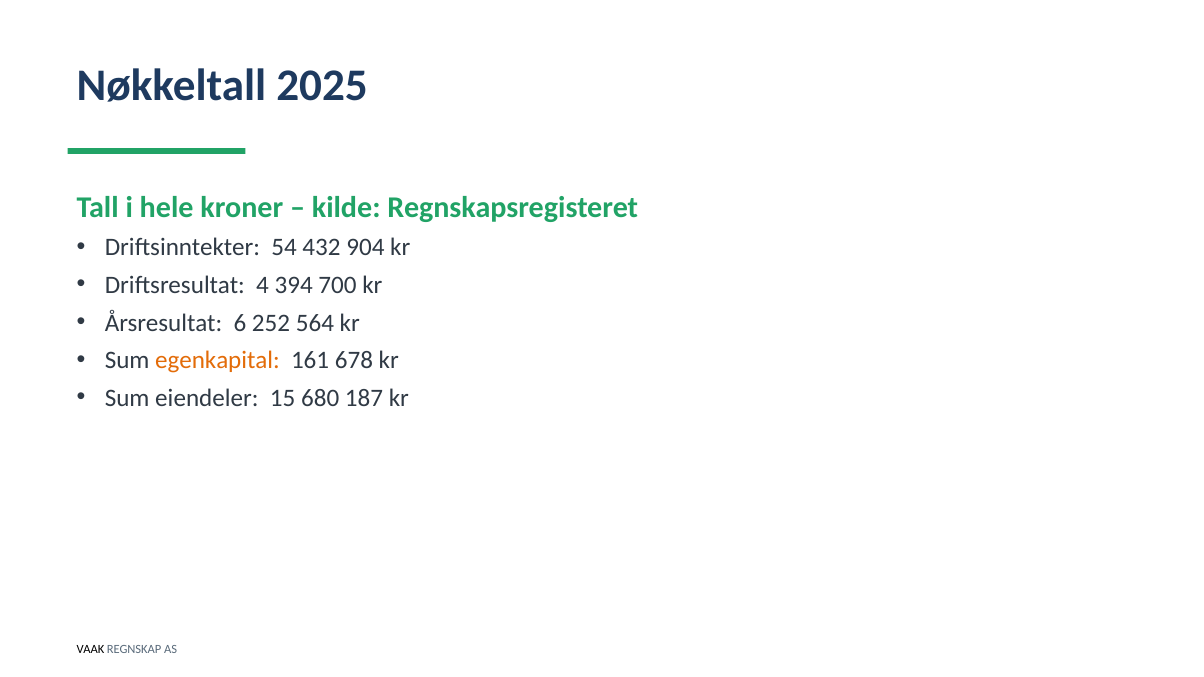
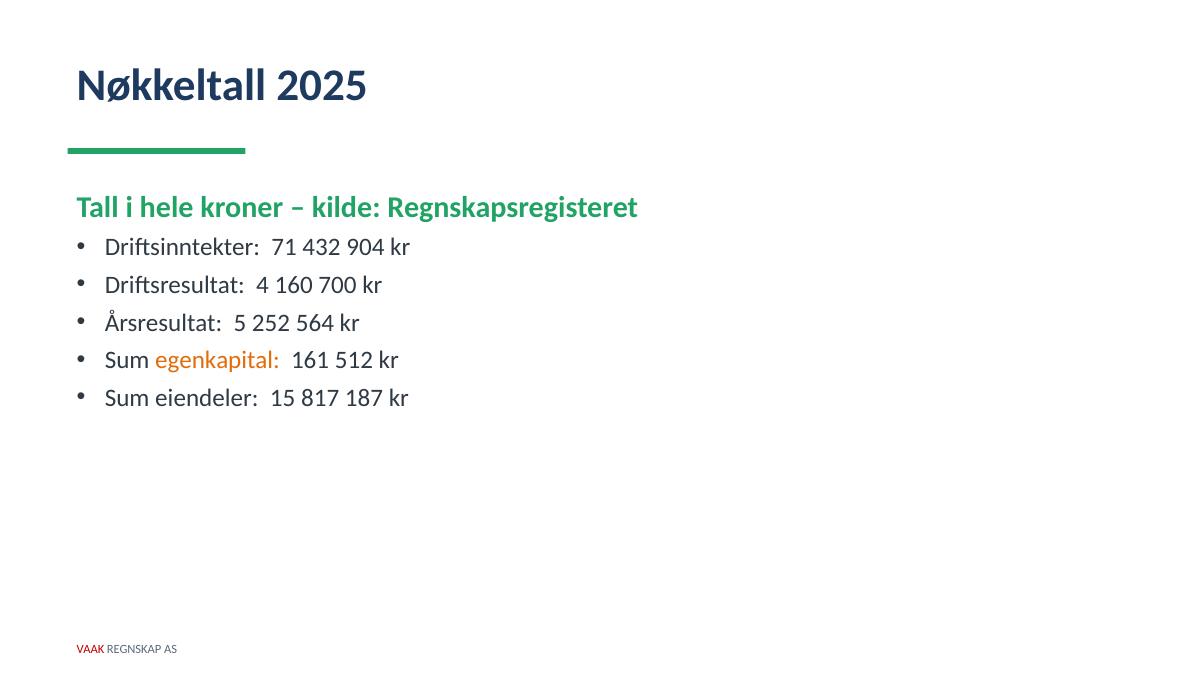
54: 54 -> 71 (284, 248)
394: 394 -> 160 (294, 285)
6: 6 -> 5 (240, 323)
678: 678 -> 512 (354, 361)
680: 680 -> 817 (320, 398)
VAAK colour: black -> red (90, 650)
